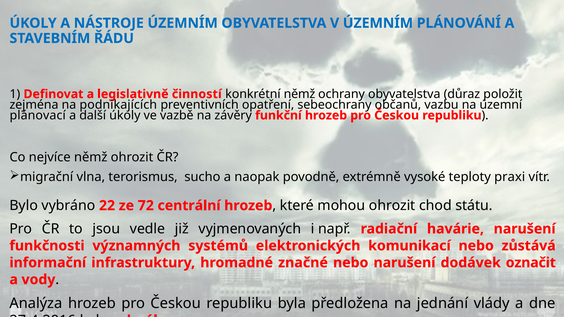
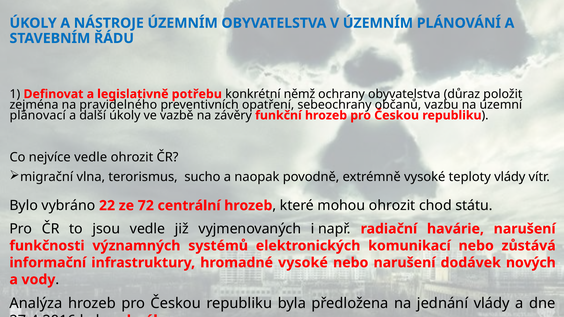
činností: činností -> potřebu (197, 94)
podnikajících: podnikajících -> pravidelného (118, 105)
nejvíce němž: němž -> vedle (91, 157)
teploty praxi: praxi -> vlády (510, 177)
hromadné značné: značné -> vysoké (303, 263)
označit: označit -> nových (531, 263)
